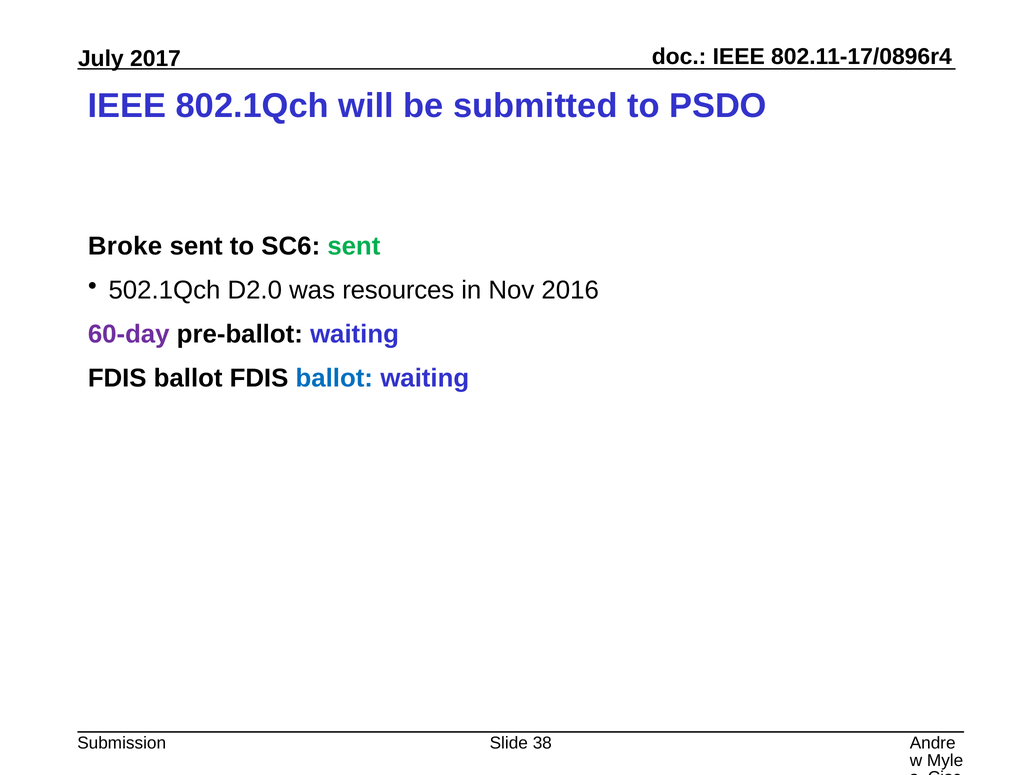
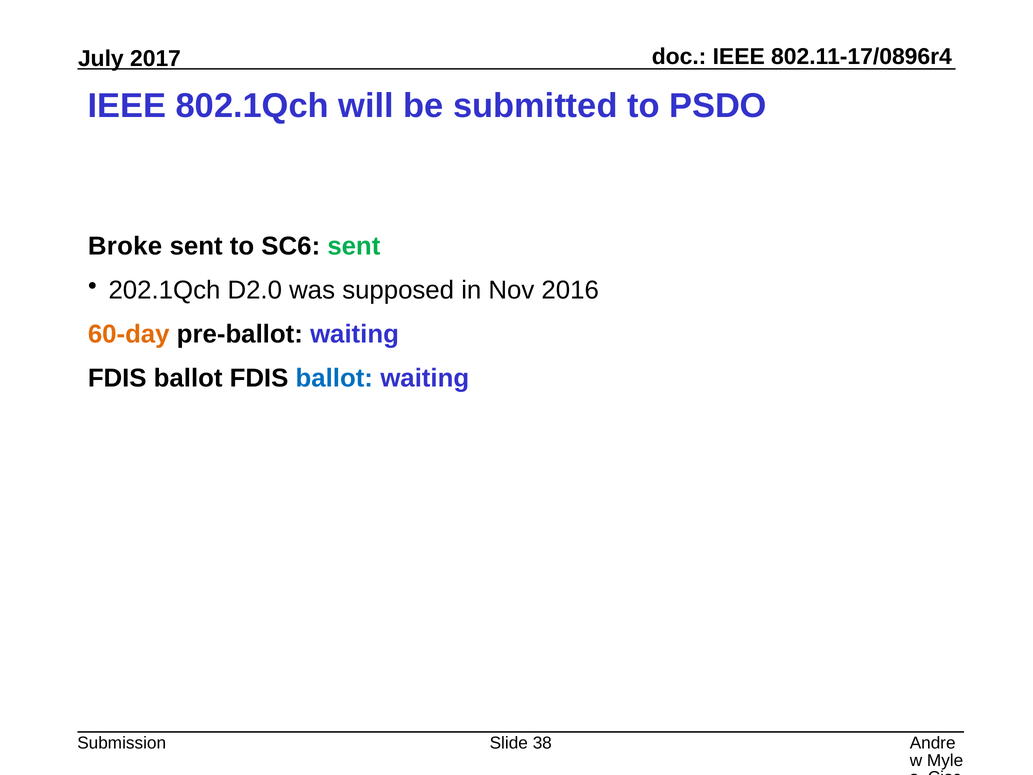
502.1Qch: 502.1Qch -> 202.1Qch (164, 290)
resources: resources -> supposed (398, 290)
60-day colour: purple -> orange (129, 334)
